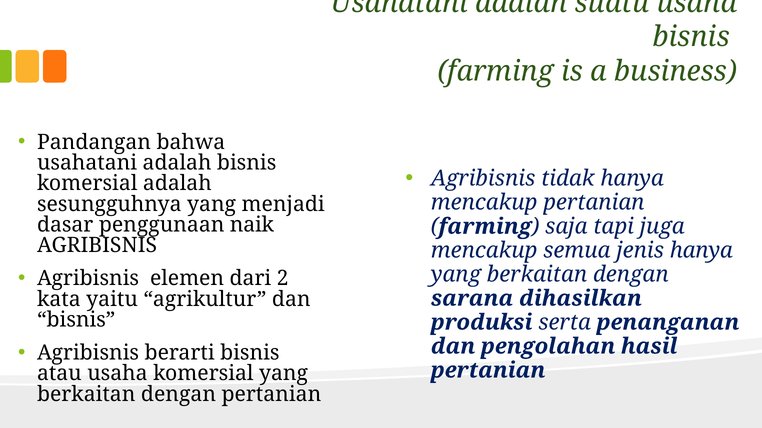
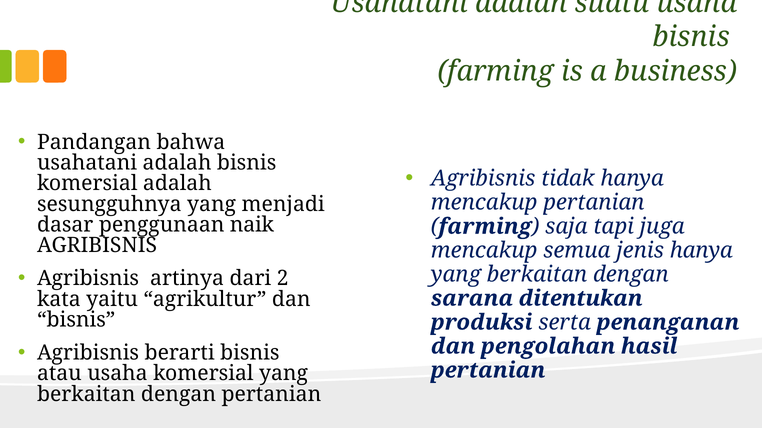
elemen: elemen -> artinya (187, 279)
dihasilkan: dihasilkan -> ditentukan (581, 299)
